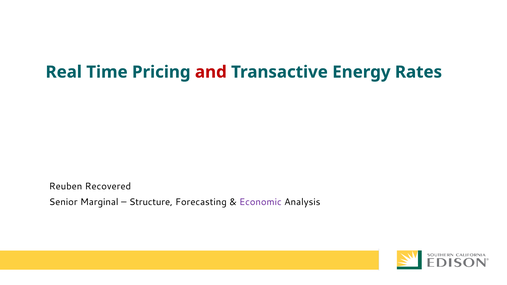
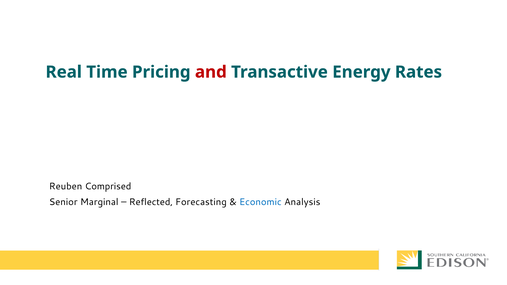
Recovered: Recovered -> Comprised (108, 187)
Structure: Structure -> Reflected (151, 202)
Economic colour: purple -> blue (260, 202)
